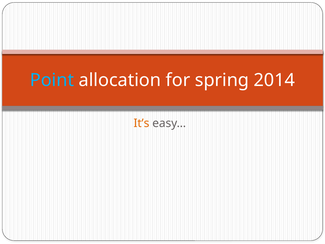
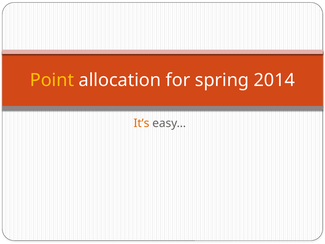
Point colour: light blue -> yellow (52, 80)
